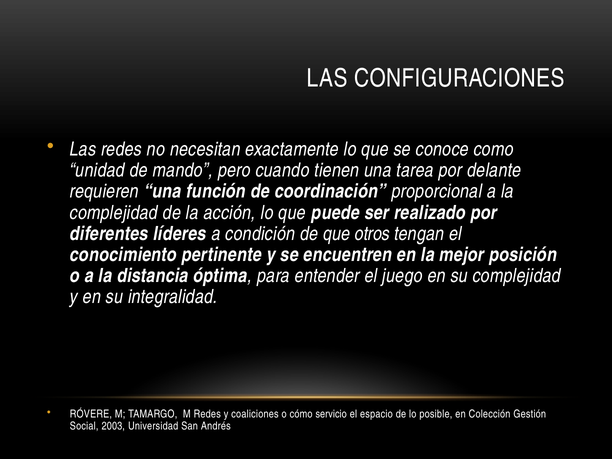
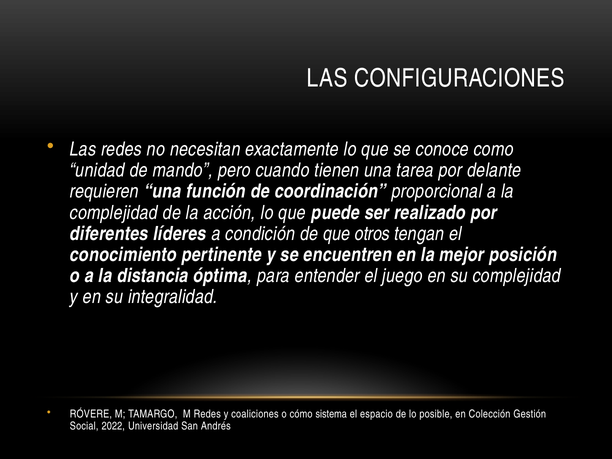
servicio: servicio -> sistema (331, 414)
2003: 2003 -> 2022 (113, 426)
